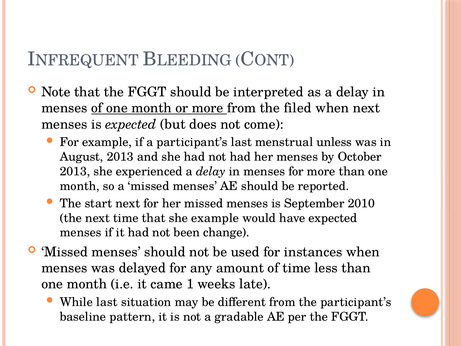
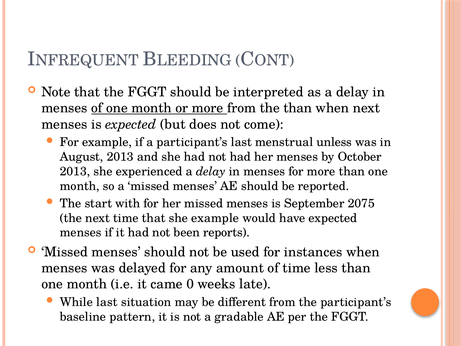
the filed: filed -> than (298, 108)
start next: next -> with (128, 203)
2010: 2010 -> 2075 (361, 203)
change: change -> reports (226, 232)
1: 1 -> 0 (190, 284)
